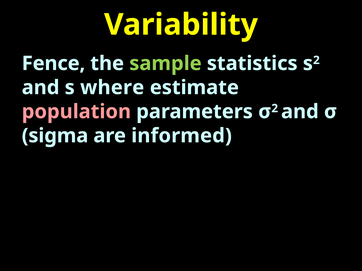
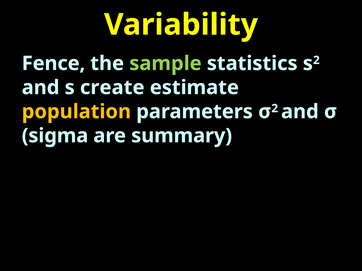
where: where -> create (112, 88)
population colour: pink -> yellow (76, 112)
informed: informed -> summary (182, 136)
